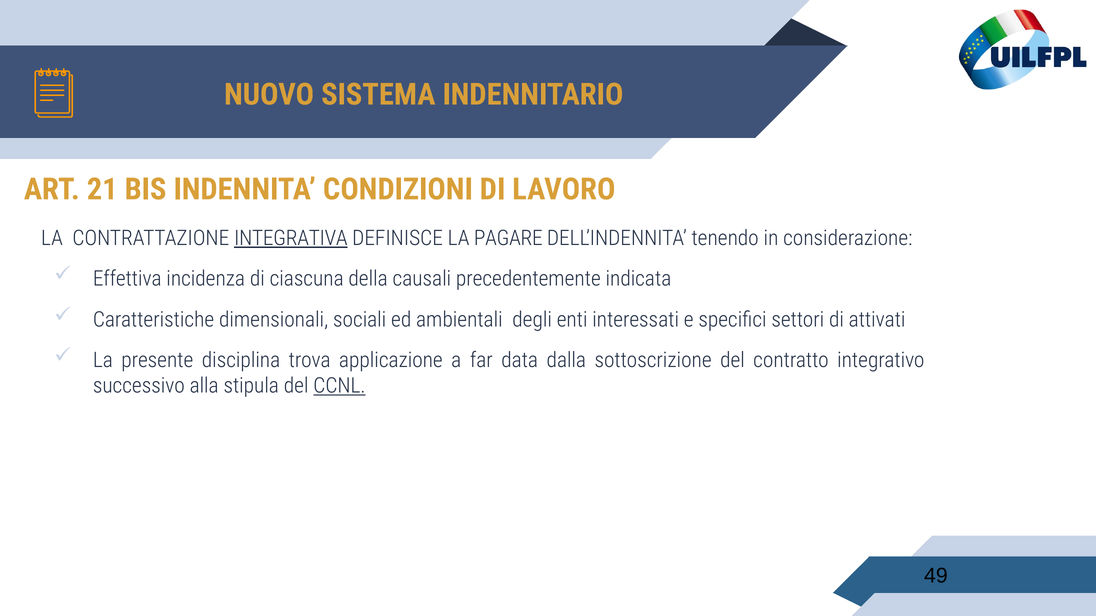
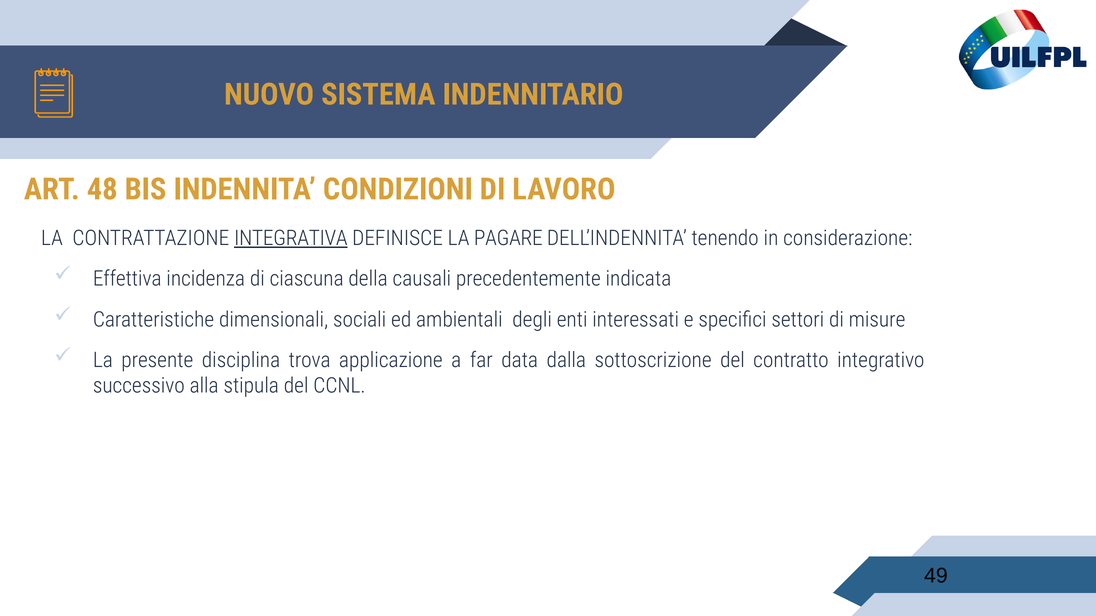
21: 21 -> 48 (102, 189)
attivati: attivati -> misure (877, 320)
CCNL underline: present -> none (339, 386)
